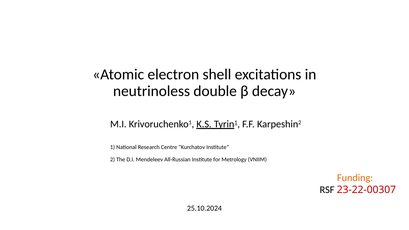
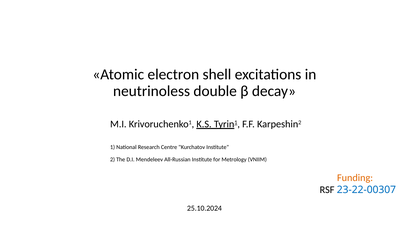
23-22-00307 colour: red -> blue (366, 190)
